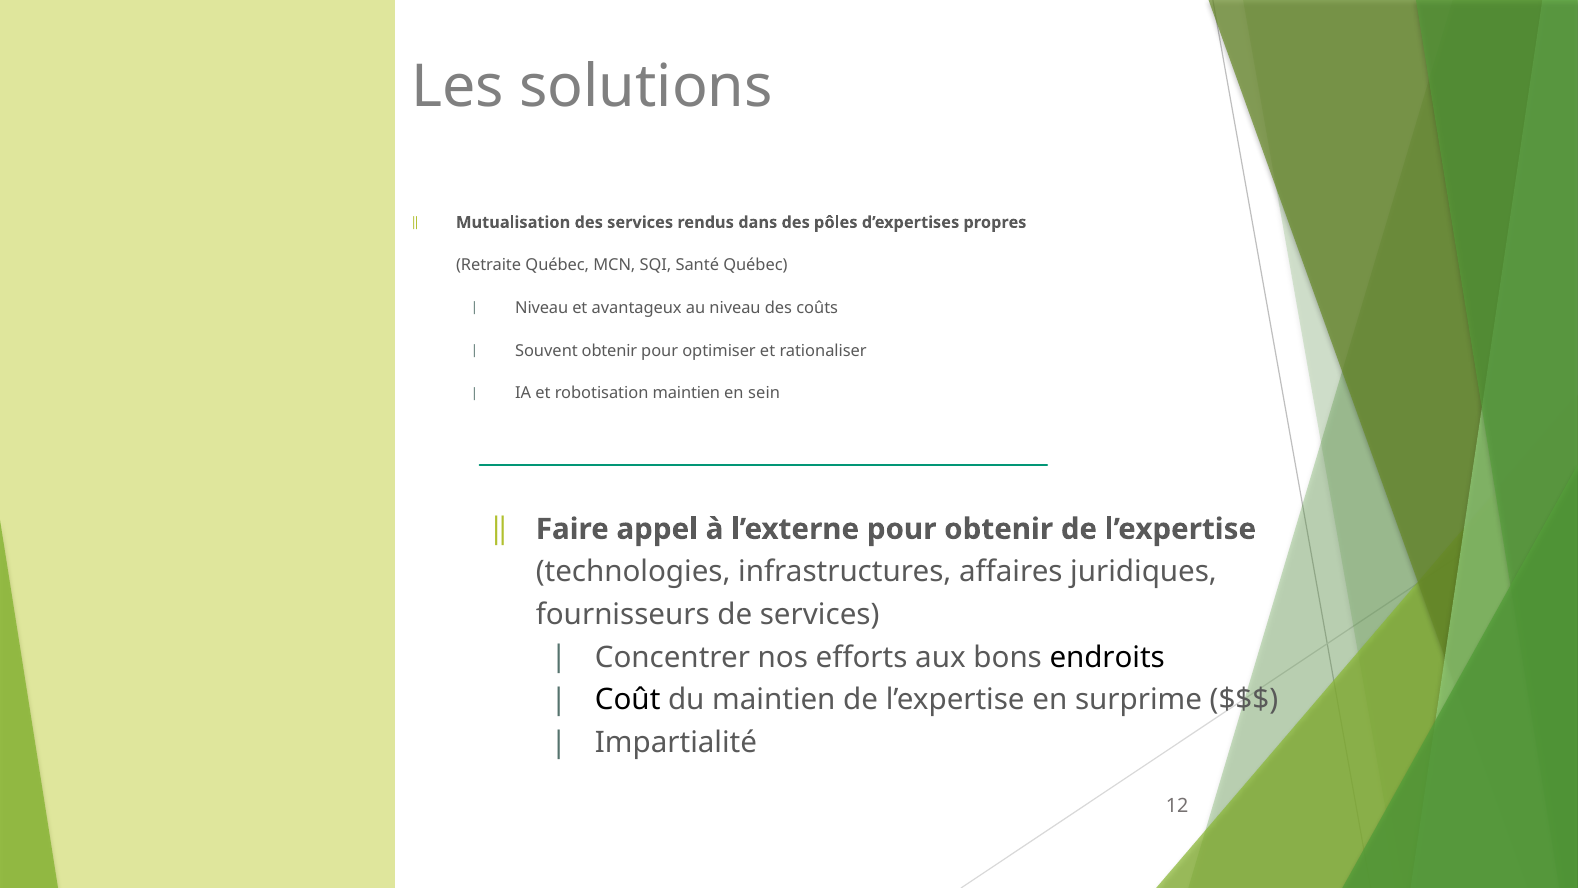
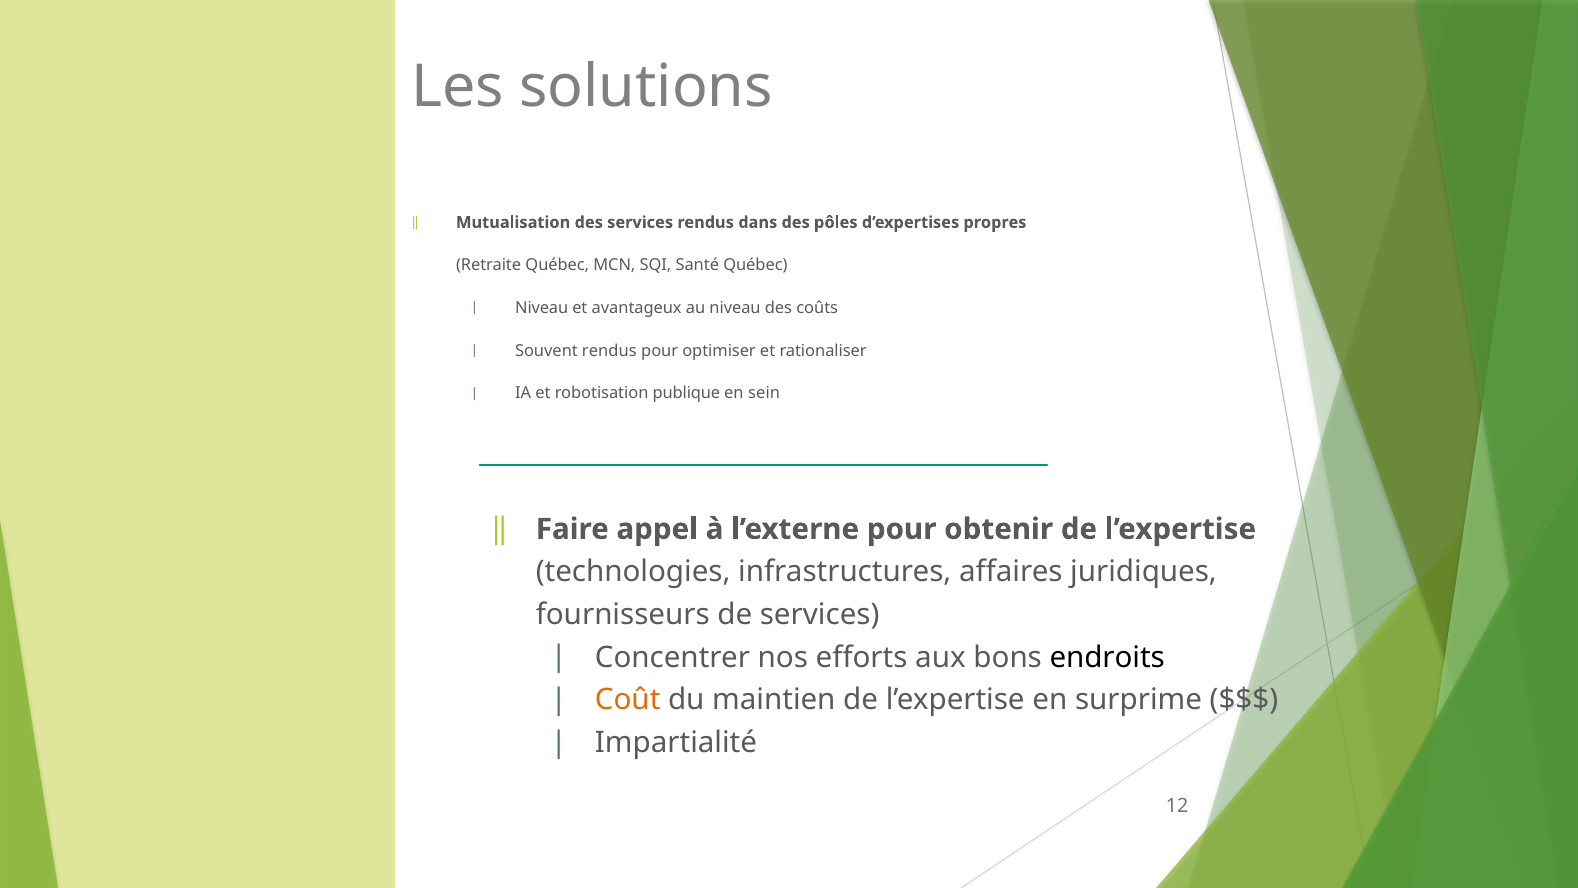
Souvent obtenir: obtenir -> rendus (609, 351)
robotisation maintien: maintien -> publique (686, 393)
Coût colour: black -> orange (628, 700)
